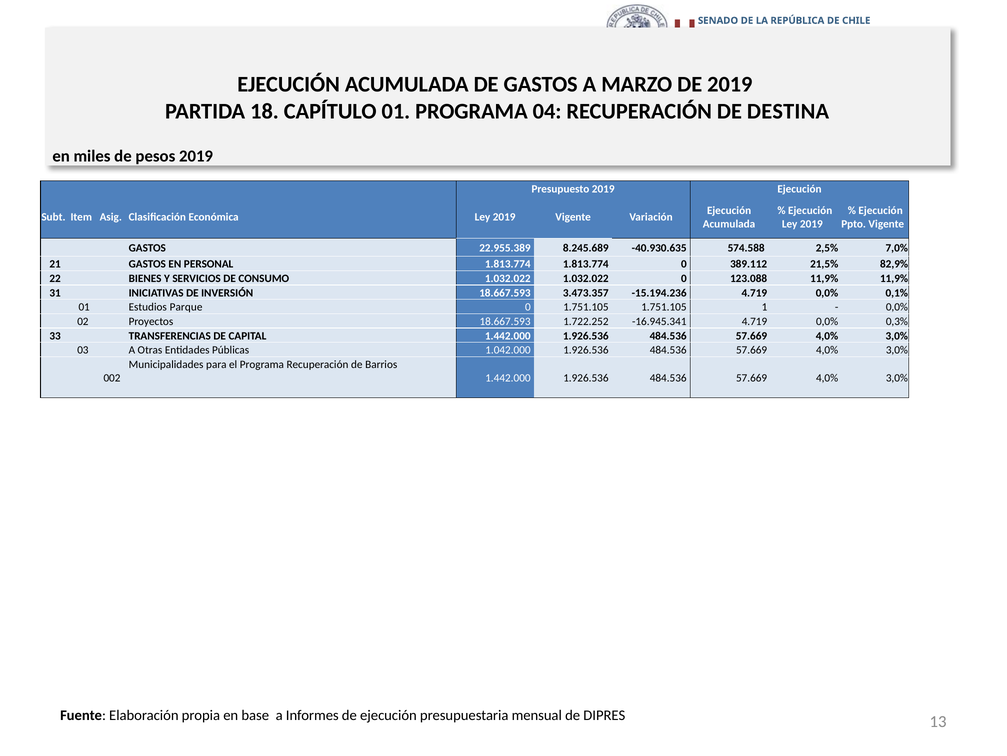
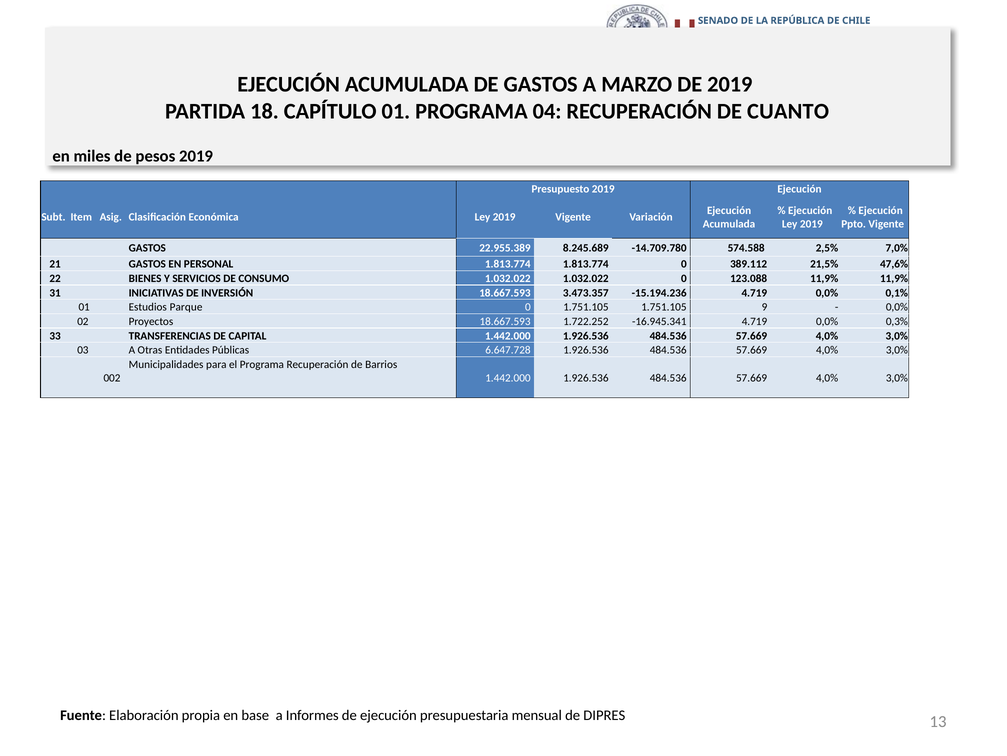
DESTINA: DESTINA -> CUANTO (788, 111)
-40.930.635: -40.930.635 -> -14.709.780 (659, 248)
82,9%: 82,9% -> 47,6% (894, 264)
1: 1 -> 9 (765, 307)
1.042.000: 1.042.000 -> 6.647.728 (508, 350)
